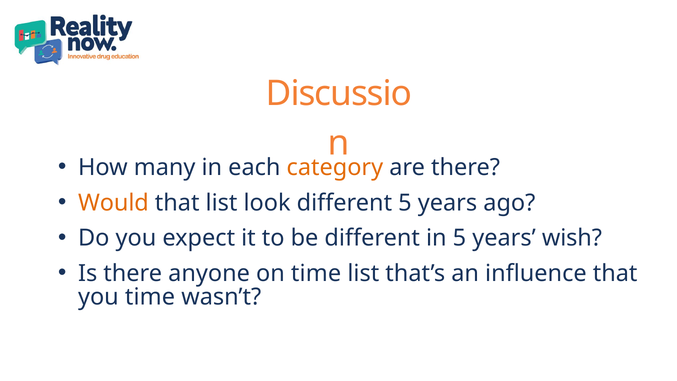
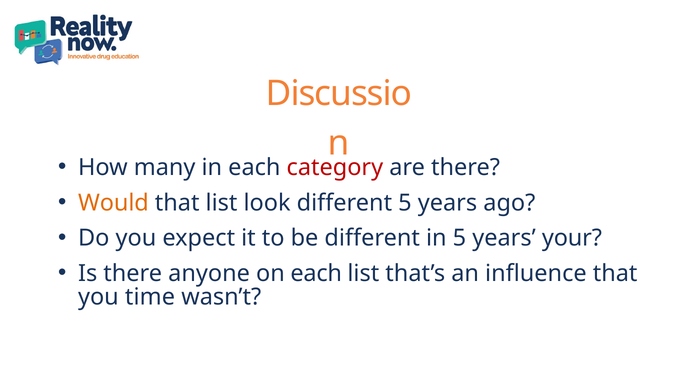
category colour: orange -> red (335, 167)
wish: wish -> your (572, 238)
on time: time -> each (316, 273)
